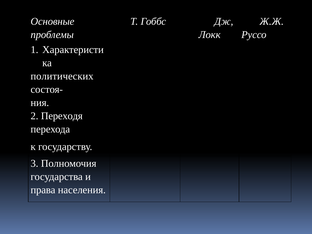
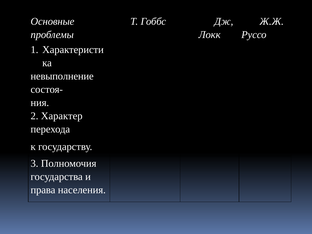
политических: политических -> невыполнение (62, 76)
Переходя: Переходя -> Характер (62, 116)
